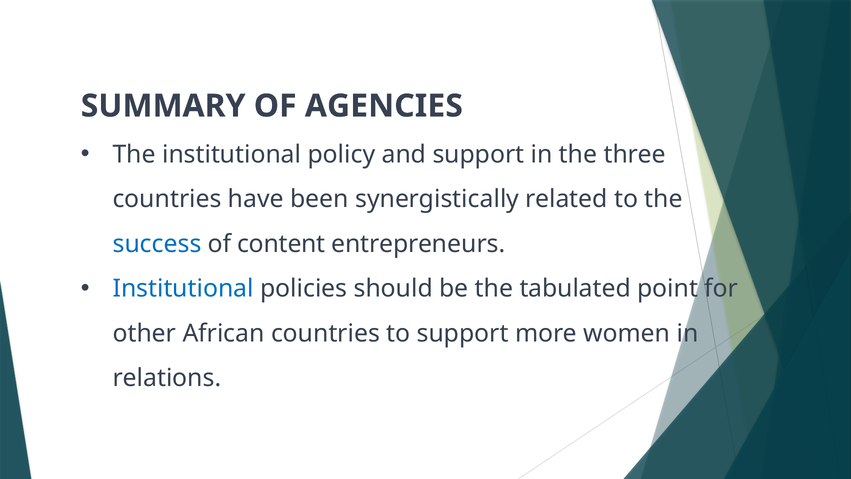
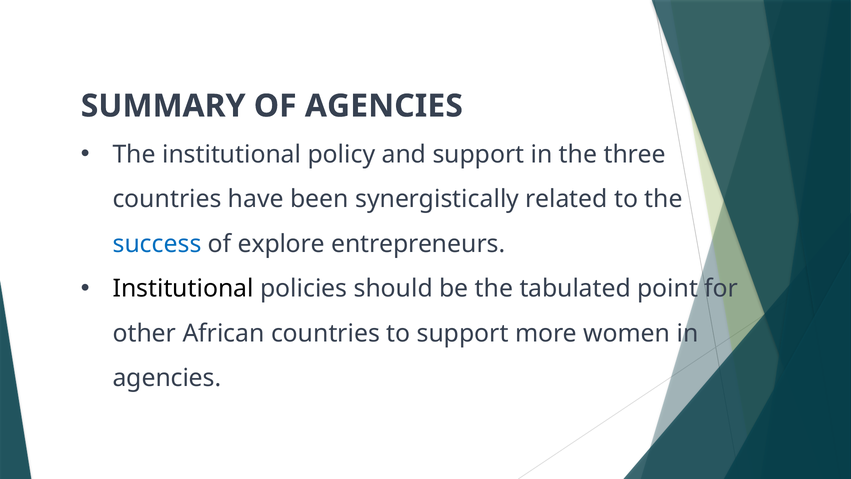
content: content -> explore (281, 244)
Institutional colour: blue -> black (183, 288)
relations: relations -> agencies (167, 378)
